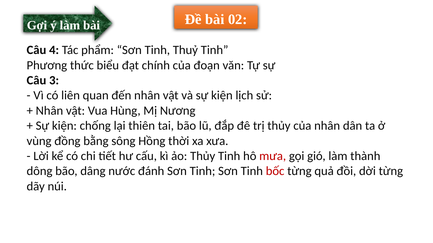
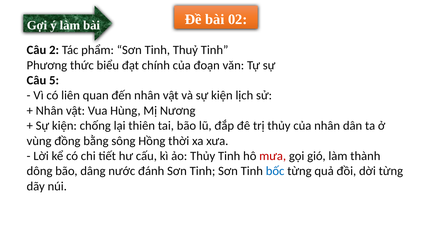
4: 4 -> 2 (54, 50)
3: 3 -> 5 (54, 81)
bốc colour: red -> blue (275, 172)
